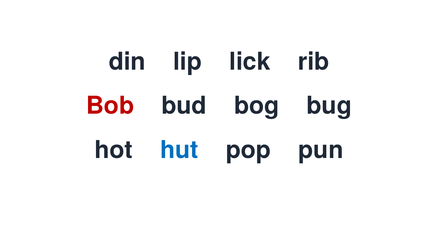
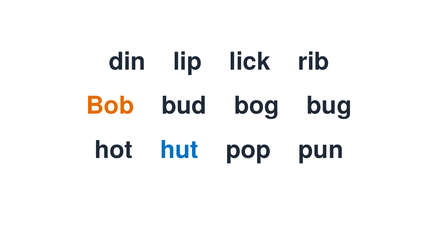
Bob colour: red -> orange (110, 106)
